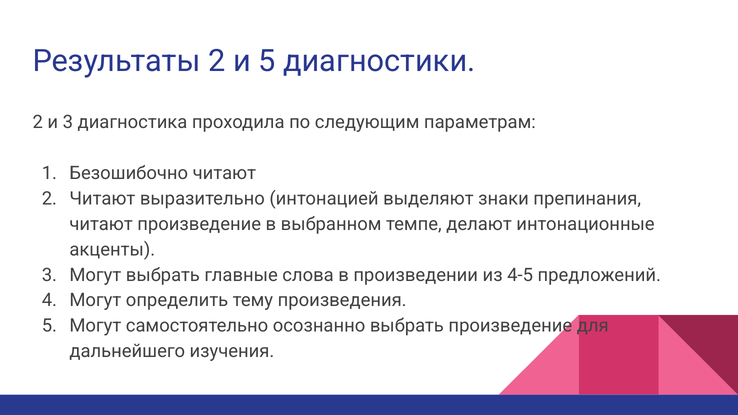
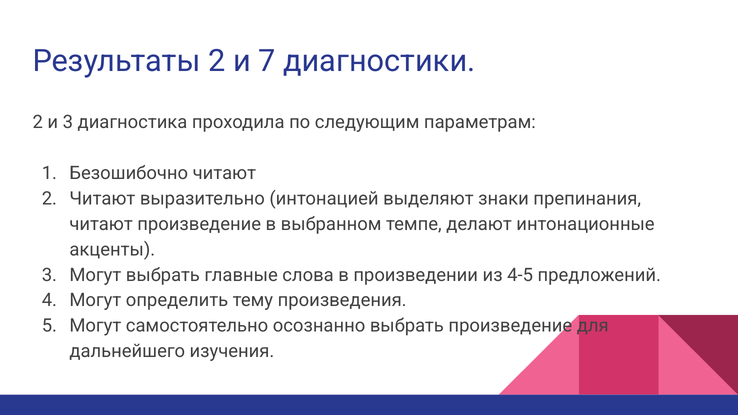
и 5: 5 -> 7 (267, 61)
